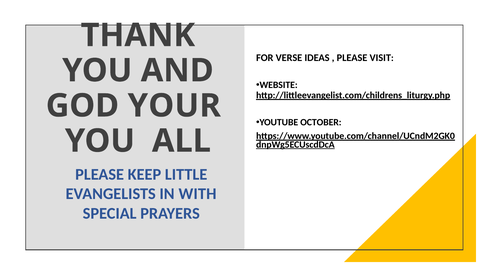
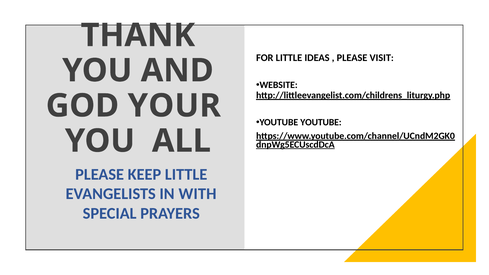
FOR VERSE: VERSE -> LITTLE (289, 58)
YOUTUBE OCTOBER: OCTOBER -> YOUTUBE (321, 122)
